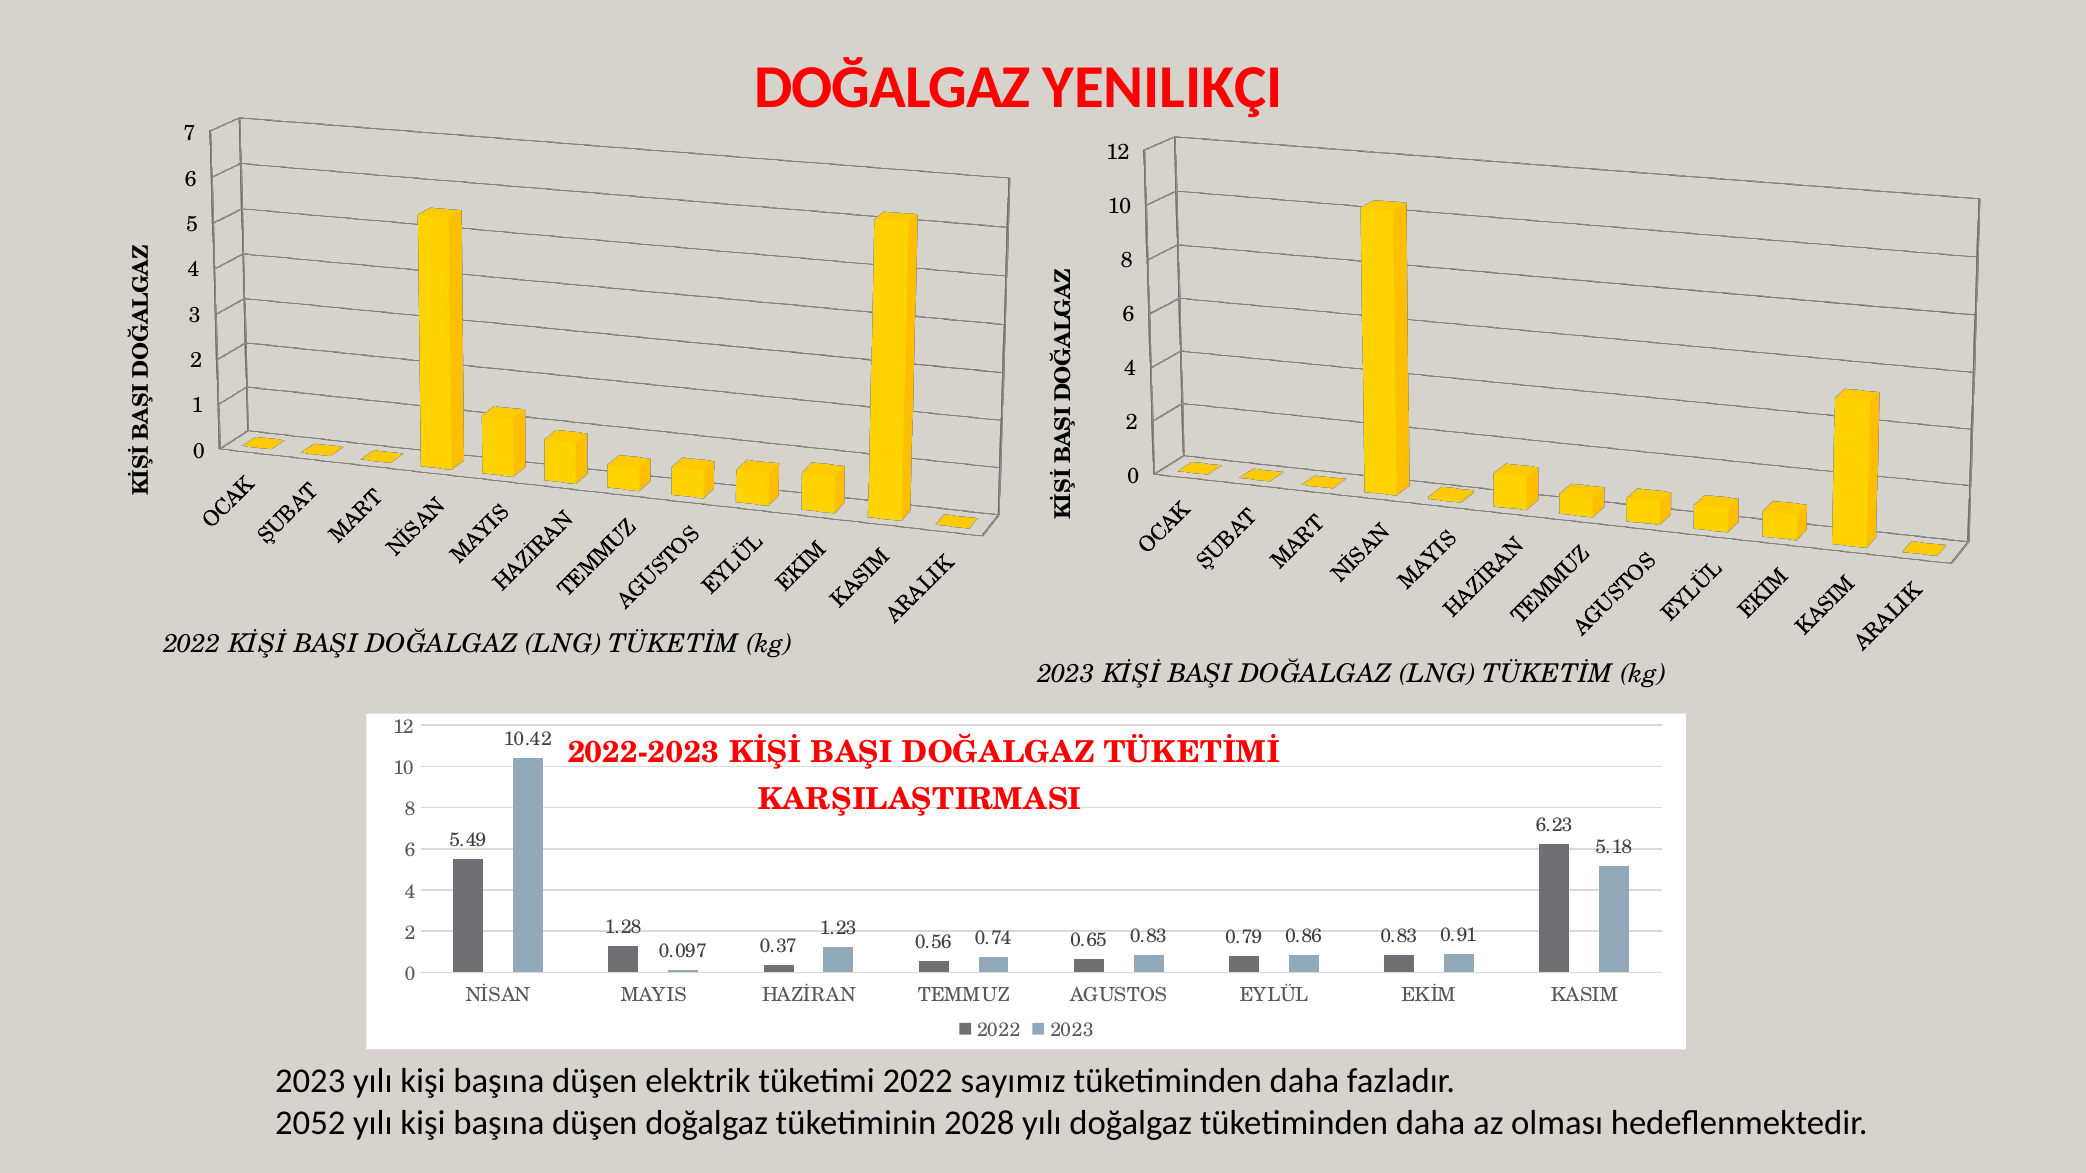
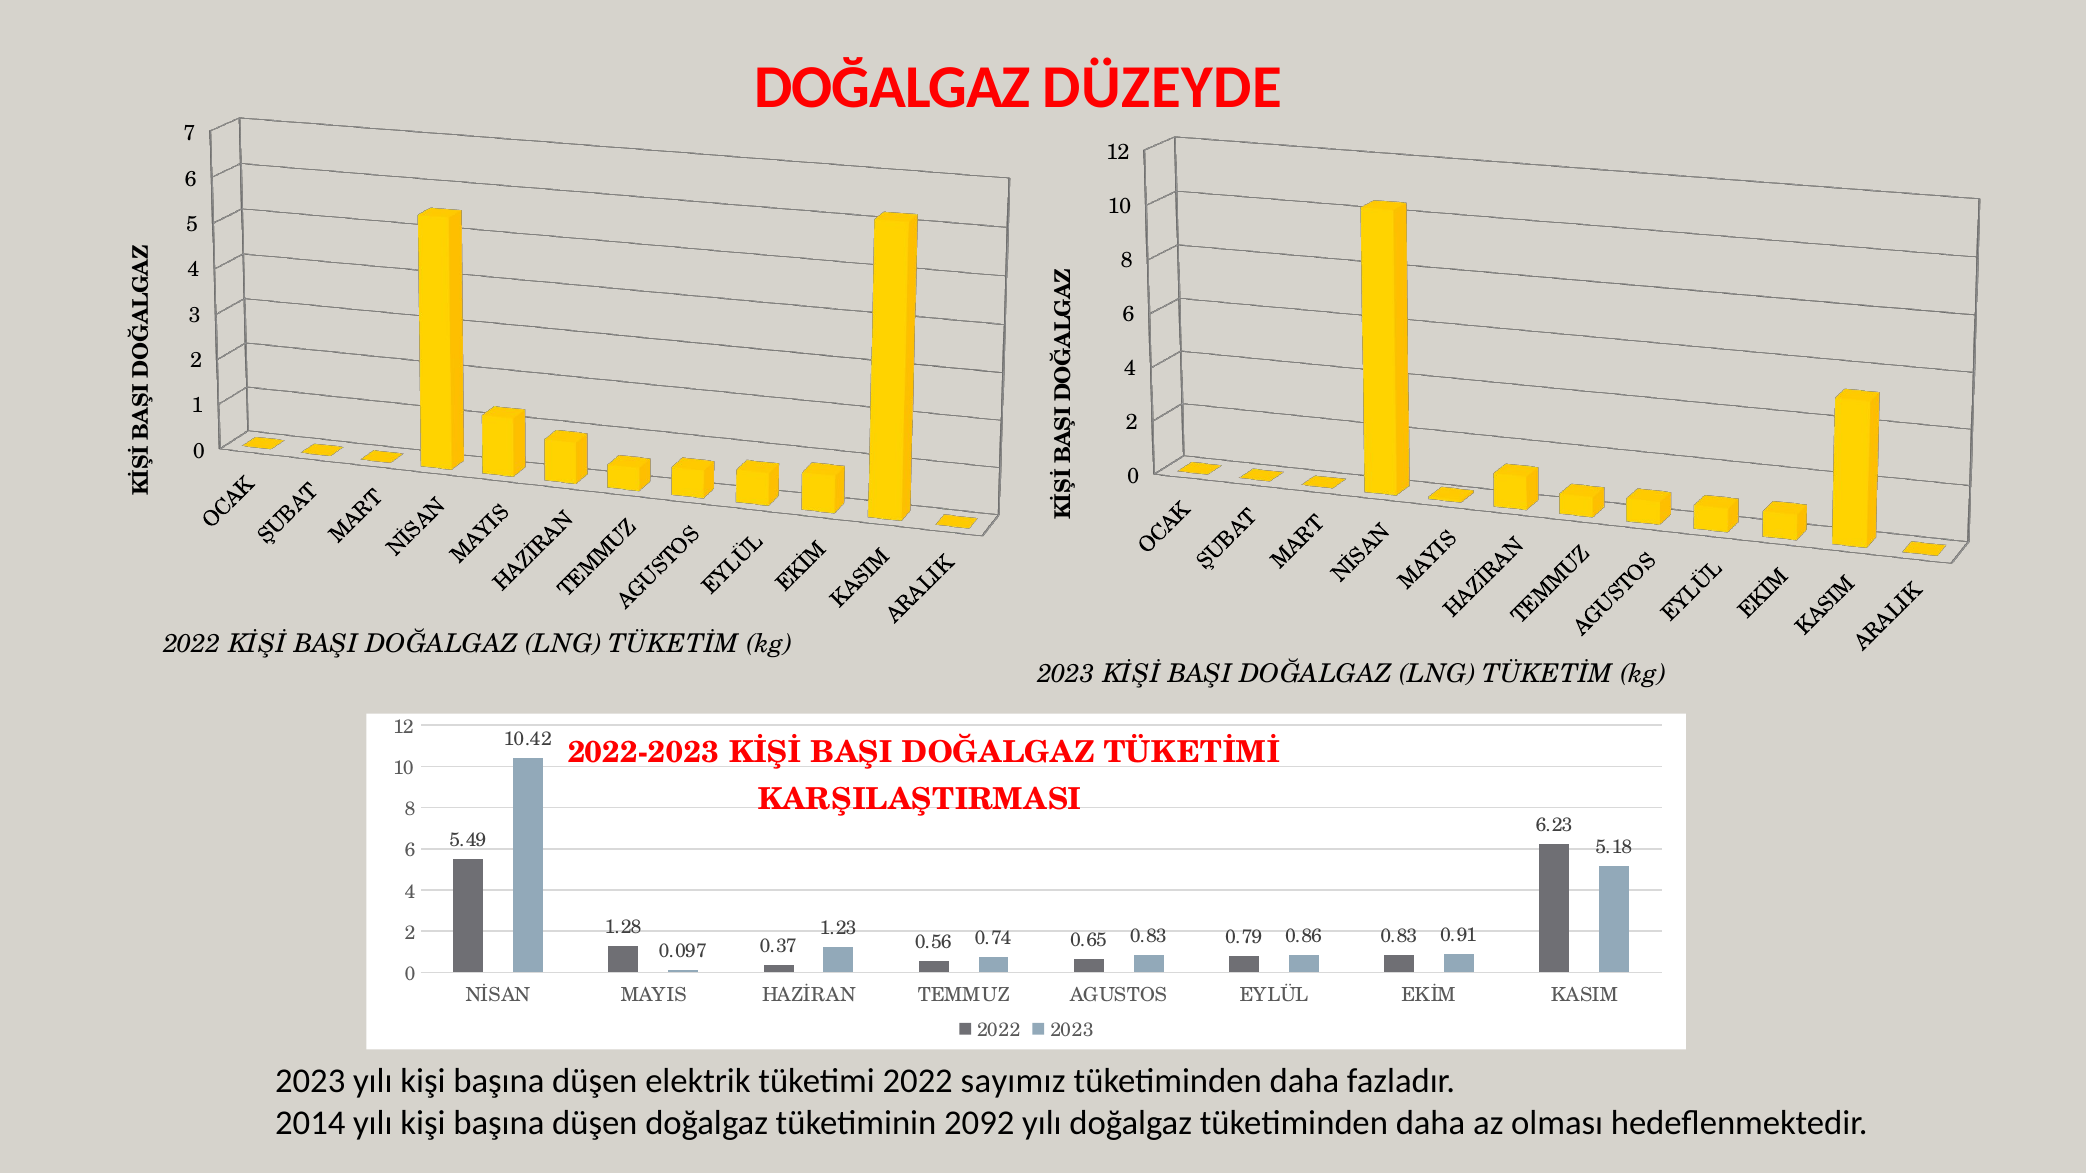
YENILIKÇI: YENILIKÇI -> DÜZEYDE (1162, 88)
2052: 2052 -> 2014 (310, 1123)
2028: 2028 -> 2092 (979, 1123)
